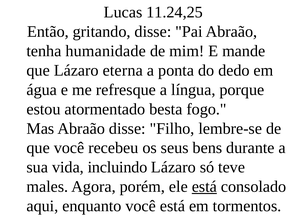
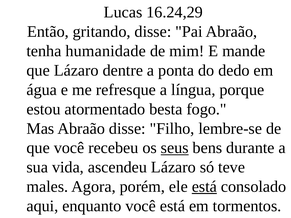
11.24,25: 11.24,25 -> 16.24,29 (175, 12)
eterna: eterna -> dentre (123, 70)
seus underline: none -> present (175, 148)
incluindo: incluindo -> ascendeu (117, 167)
